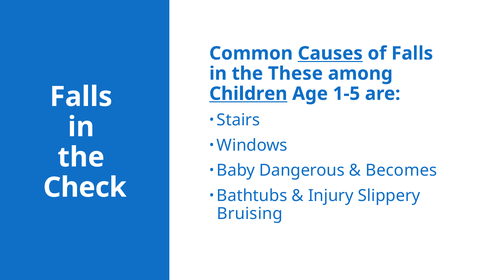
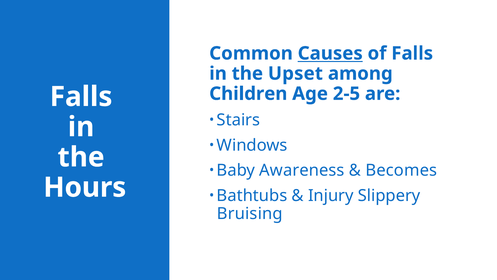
These: These -> Upset (295, 73)
Children underline: present -> none (248, 94)
1-5: 1-5 -> 2-5 (346, 94)
Dangerous: Dangerous -> Awareness (302, 170)
Check: Check -> Hours (85, 187)
